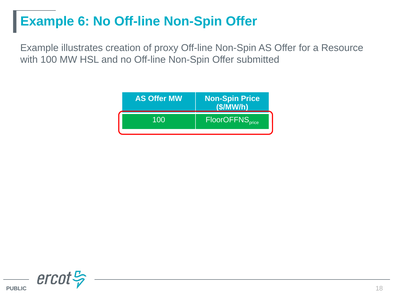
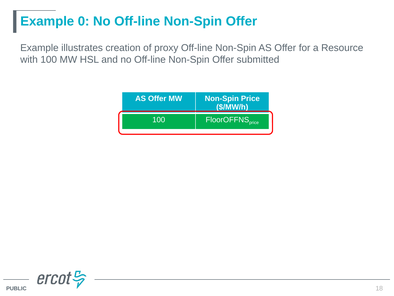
6: 6 -> 0 (84, 21)
